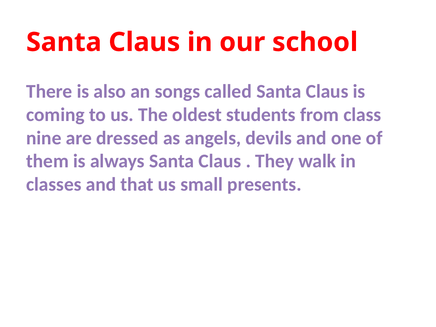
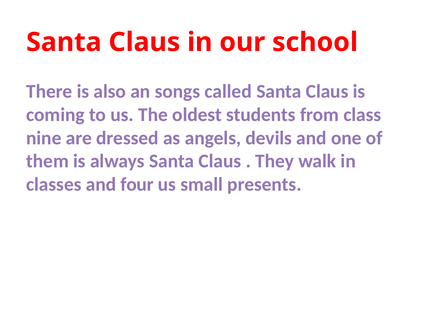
that: that -> four (137, 185)
